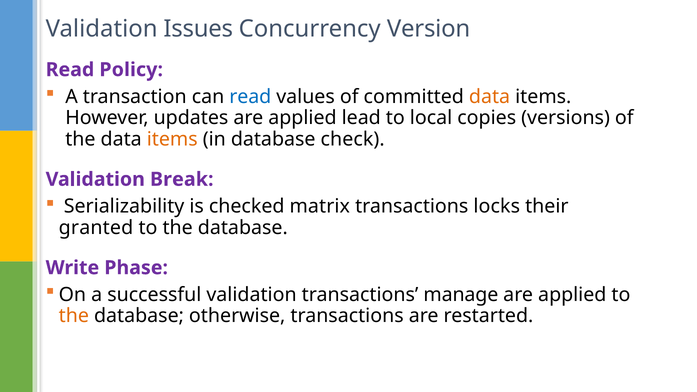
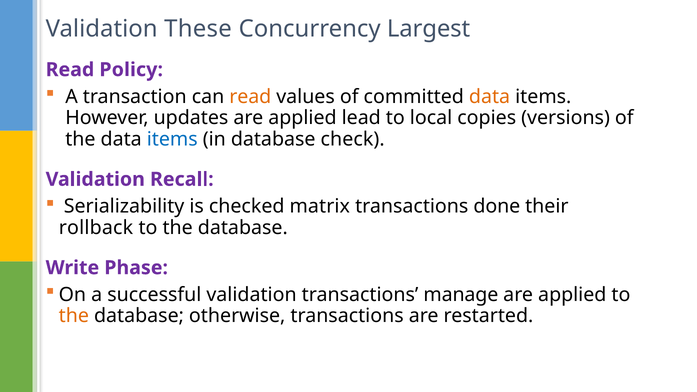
Issues: Issues -> These (198, 29)
Version: Version -> Largest (429, 29)
read colour: blue -> orange (250, 97)
items colour: orange -> blue (172, 139)
Break: Break -> Recall (182, 179)
locks: locks -> done (497, 206)
granted: granted -> rollback (96, 228)
